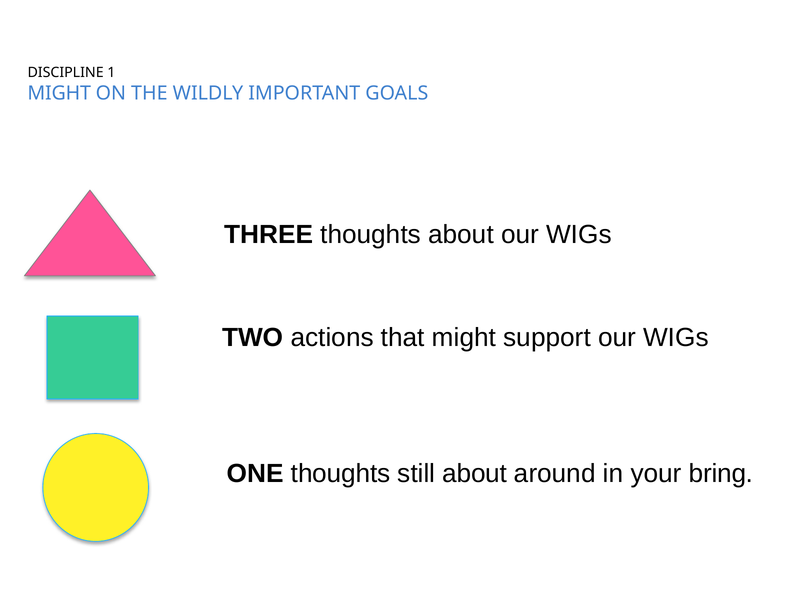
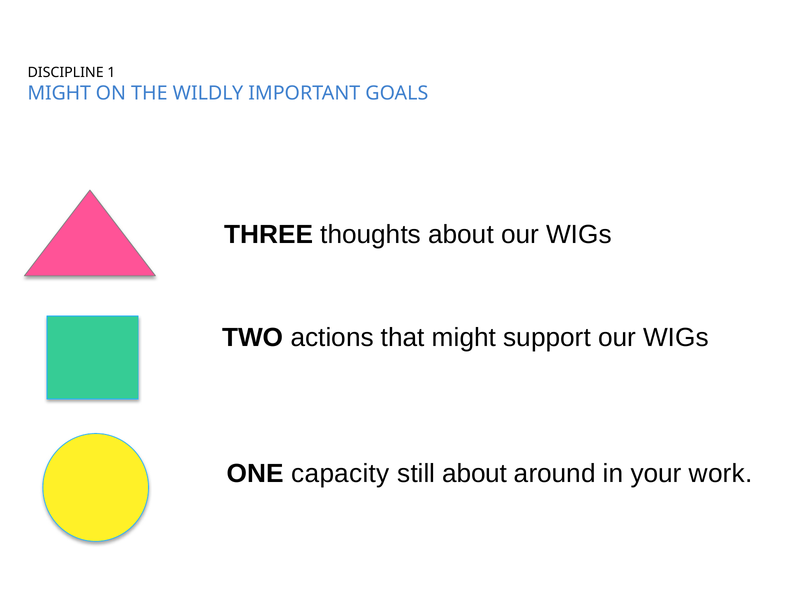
ONE thoughts: thoughts -> capacity (340, 474)
bring: bring -> work (721, 474)
